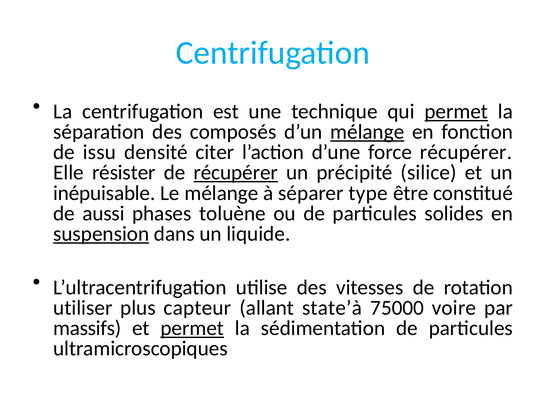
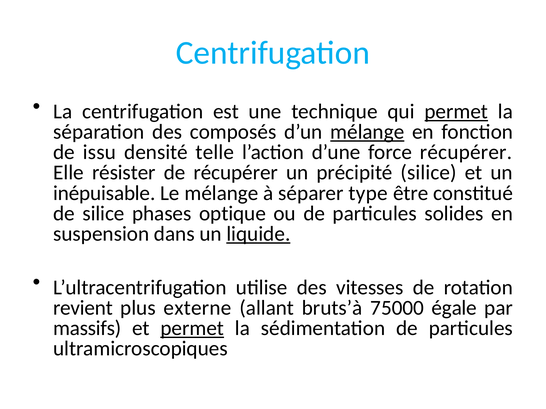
citer: citer -> telle (215, 152)
récupérer underline: present -> none (236, 173)
de aussi: aussi -> silice (104, 214)
toluène: toluène -> optique (233, 214)
suspension underline: present -> none (101, 234)
liquide underline: none -> present (258, 234)
utiliser: utiliser -> revient (83, 308)
capteur: capteur -> externe (198, 308)
state’à: state’à -> bruts’à (332, 308)
voire: voire -> égale (454, 308)
